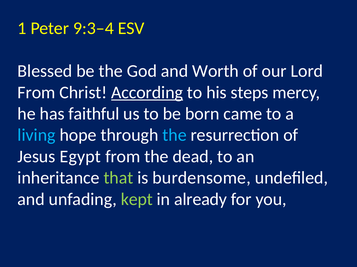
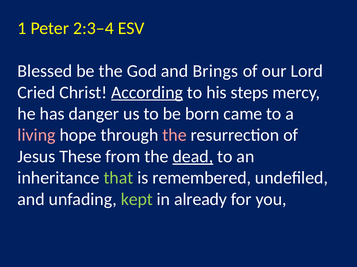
9:3–4: 9:3–4 -> 2:3–4 (93, 28)
Worth: Worth -> Brings (215, 71)
From: From -> Cried (36, 93)
faithful: faithful -> danger (94, 114)
living colour: light blue -> pink (36, 135)
the colour: light blue -> pink (175, 135)
Egypt: Egypt -> These (80, 157)
dead underline: none -> present (193, 157)
burdensome: burdensome -> remembered (202, 178)
